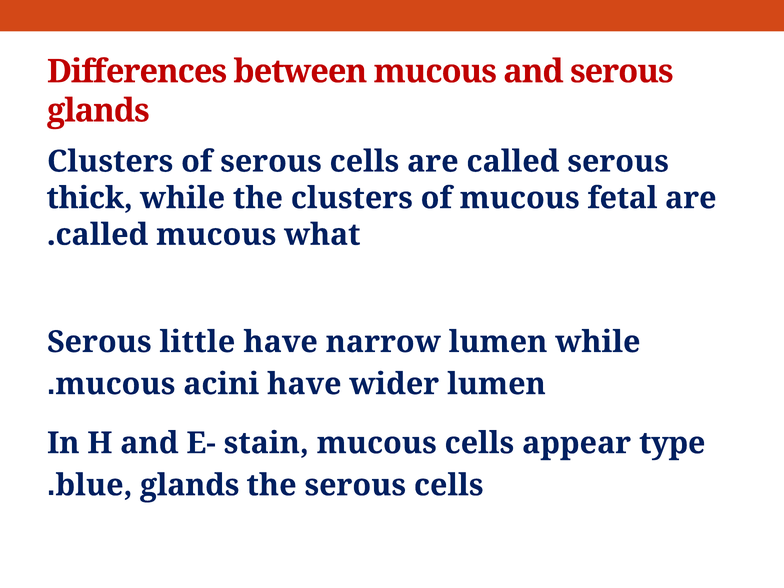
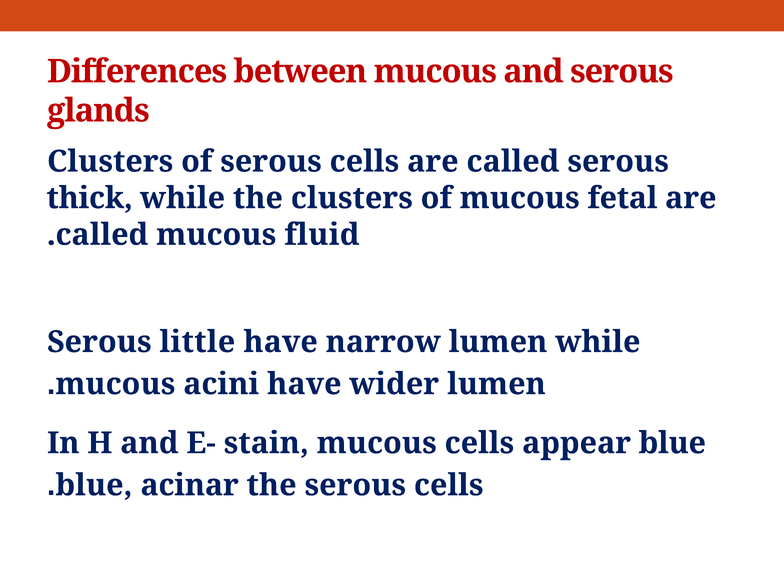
what: what -> fluid (322, 235)
appear type: type -> blue (672, 443)
blue glands: glands -> acinar (190, 485)
